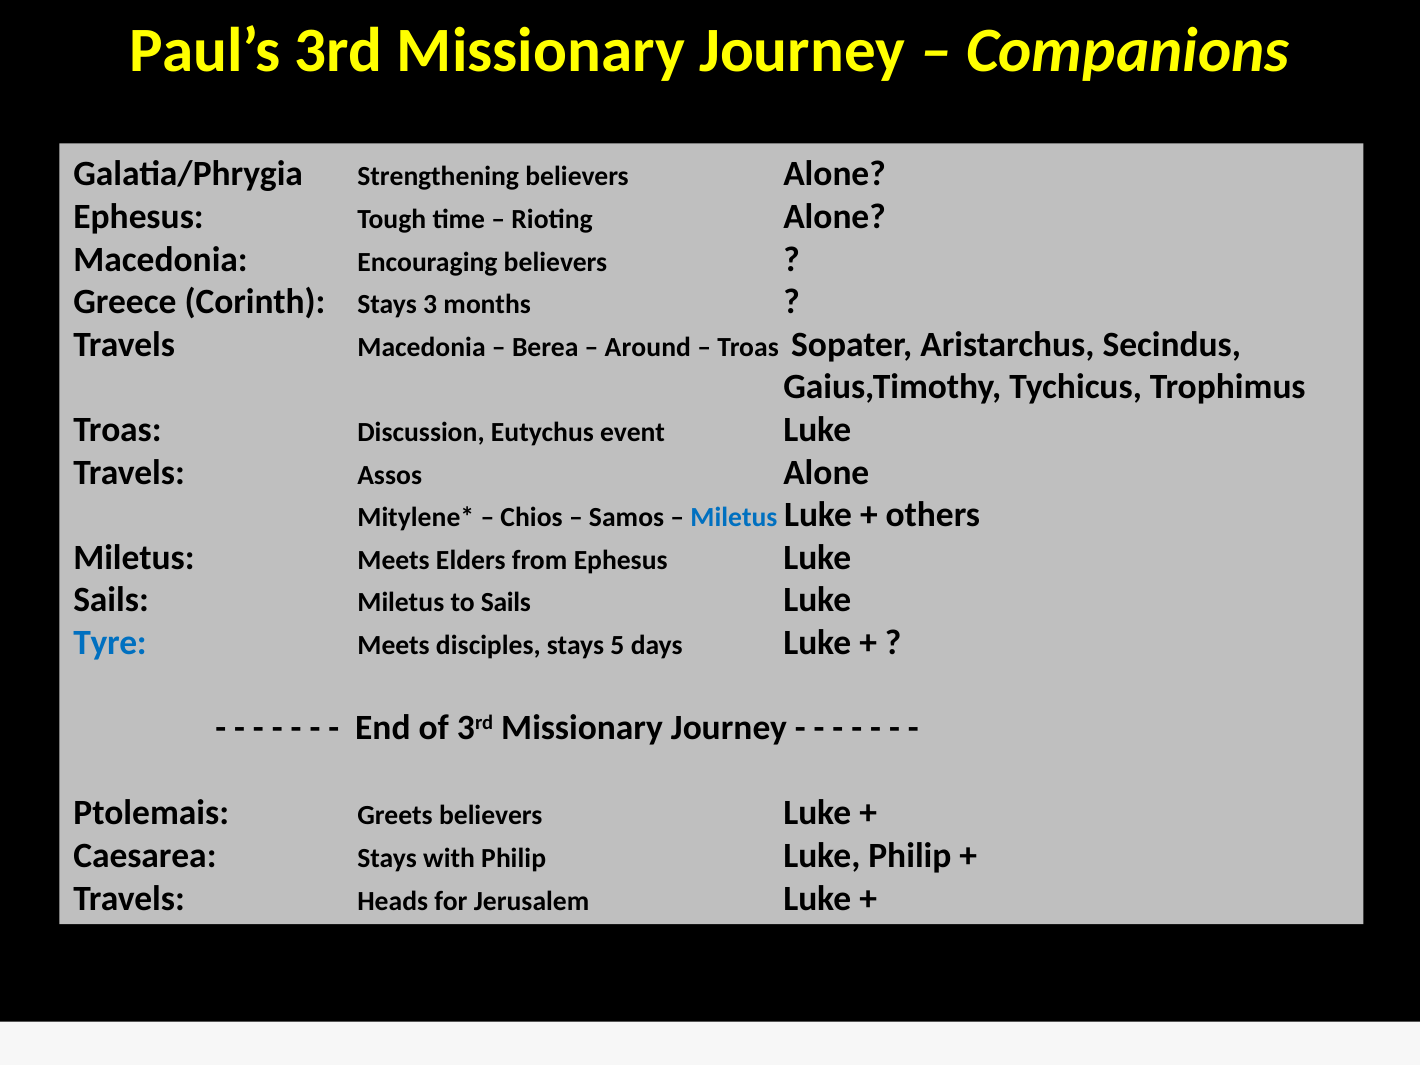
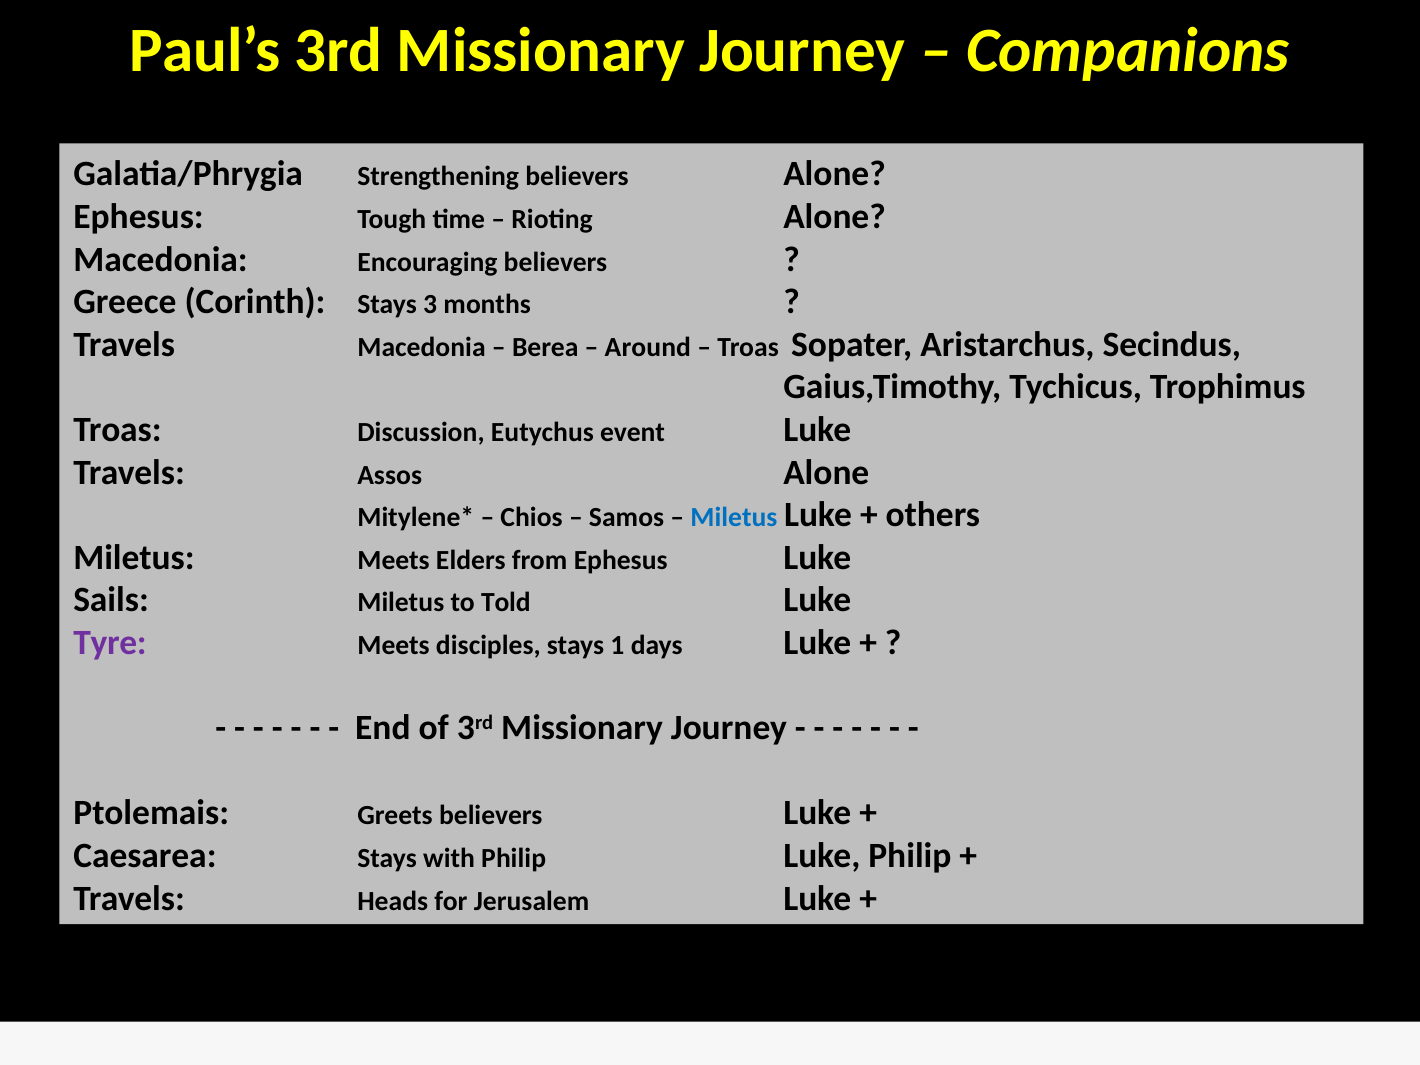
to Sails: Sails -> Told (506, 603)
Tyre colour: blue -> purple (110, 643)
5: 5 -> 1 (617, 645)
